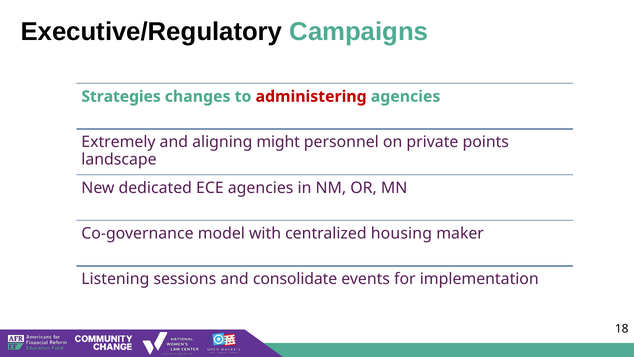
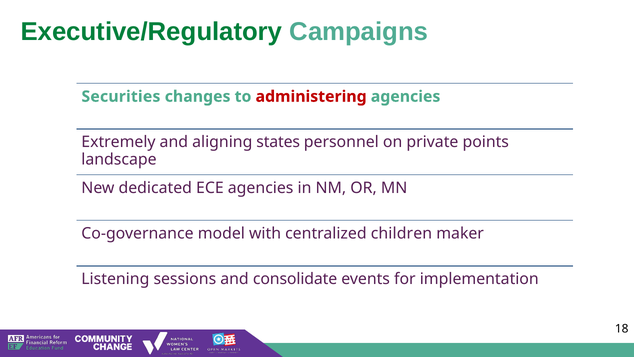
Executive/Regulatory colour: black -> green (151, 32)
Strategies: Strategies -> Securities (121, 96)
might: might -> states (278, 142)
housing: housing -> children (401, 233)
